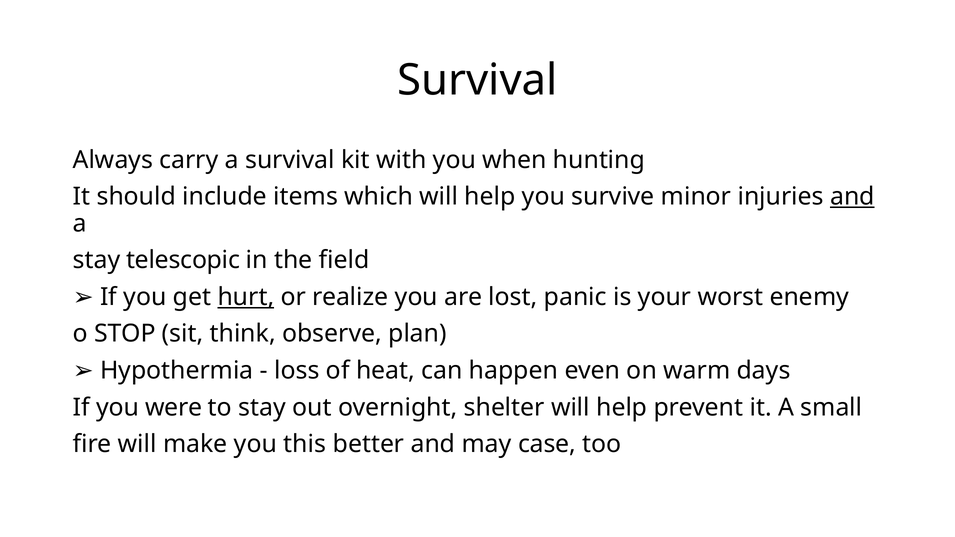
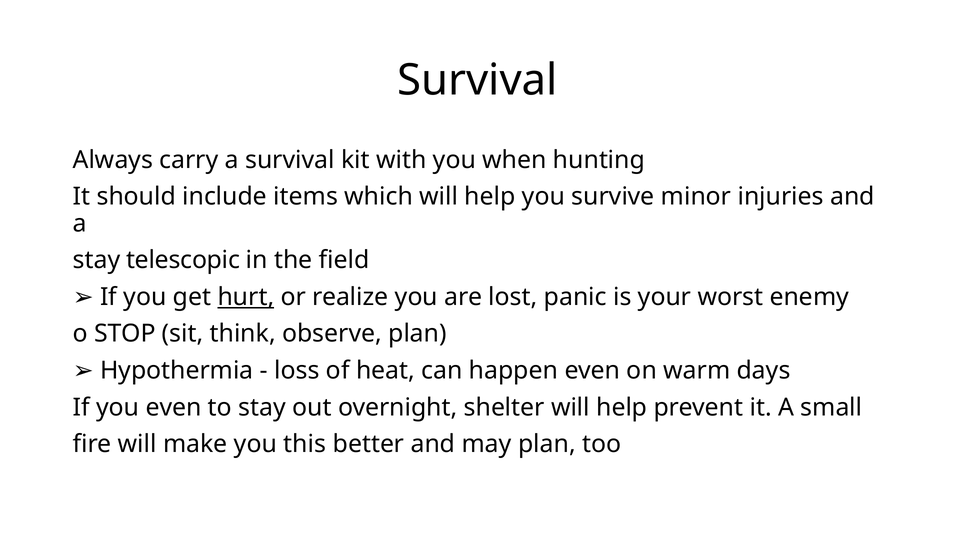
and underline: present -> none (852, 197)
you were: were -> even (174, 407)
may case: case -> plan (547, 444)
